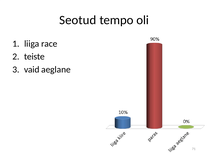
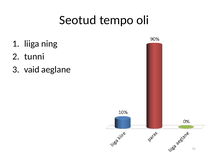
race: race -> ning (49, 44)
teiste: teiste -> tunni (34, 57)
